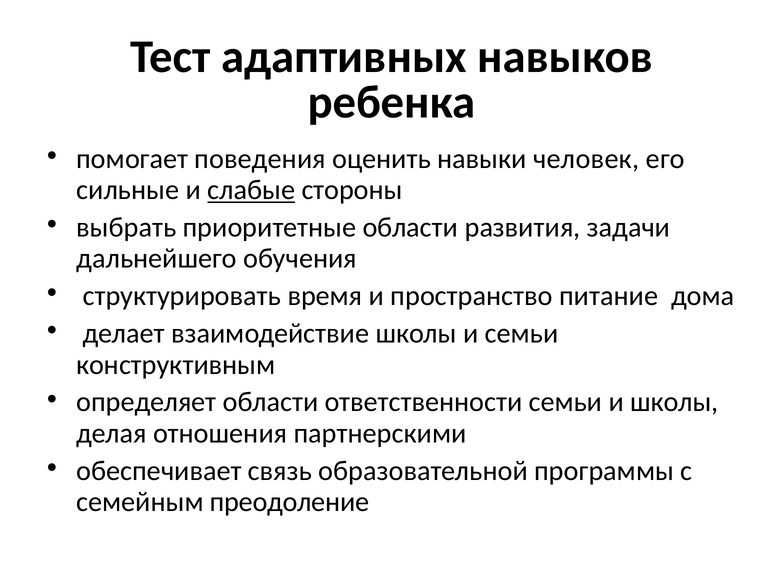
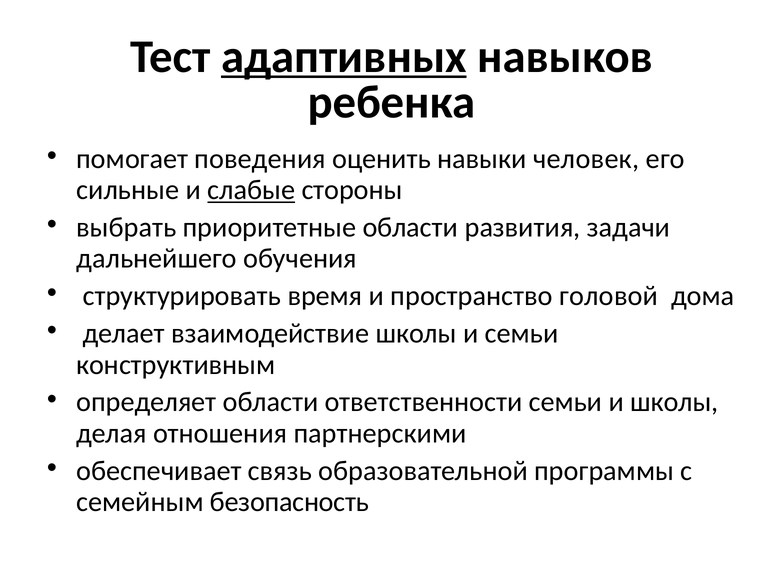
адаптивных underline: none -> present (344, 56)
питание: питание -> головой (609, 296)
преодоление: преодоление -> безопасность (289, 501)
